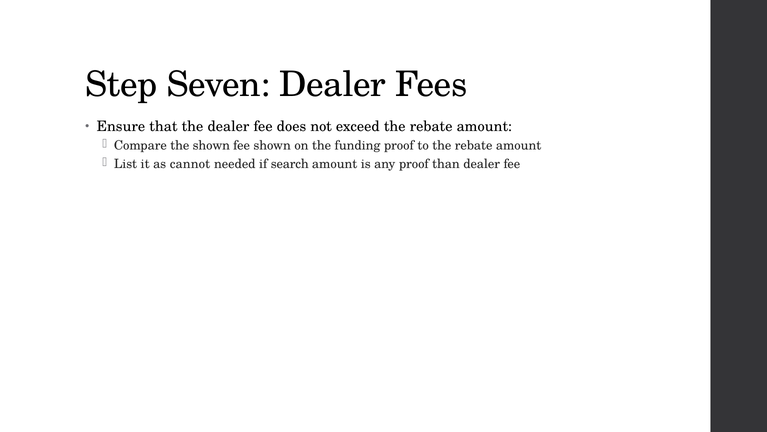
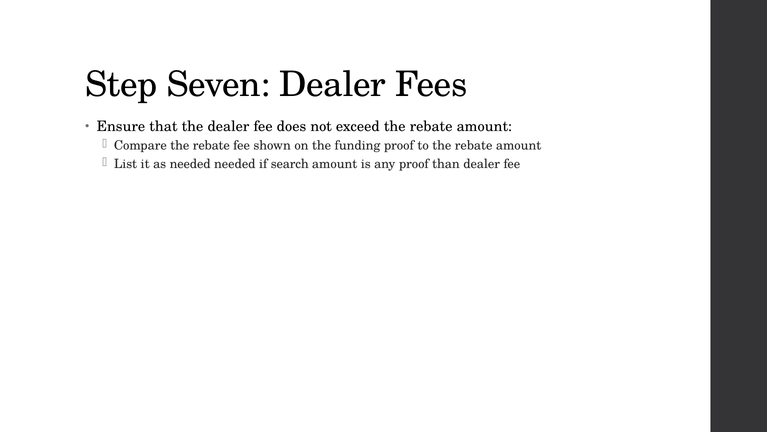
Compare the shown: shown -> rebate (211, 145)
as cannot: cannot -> needed (190, 164)
